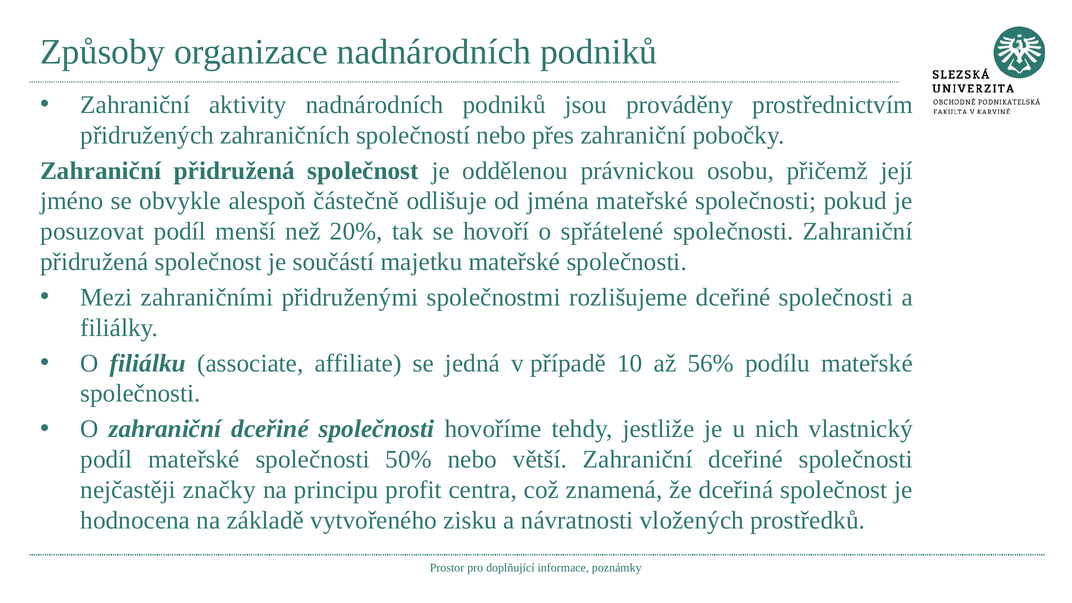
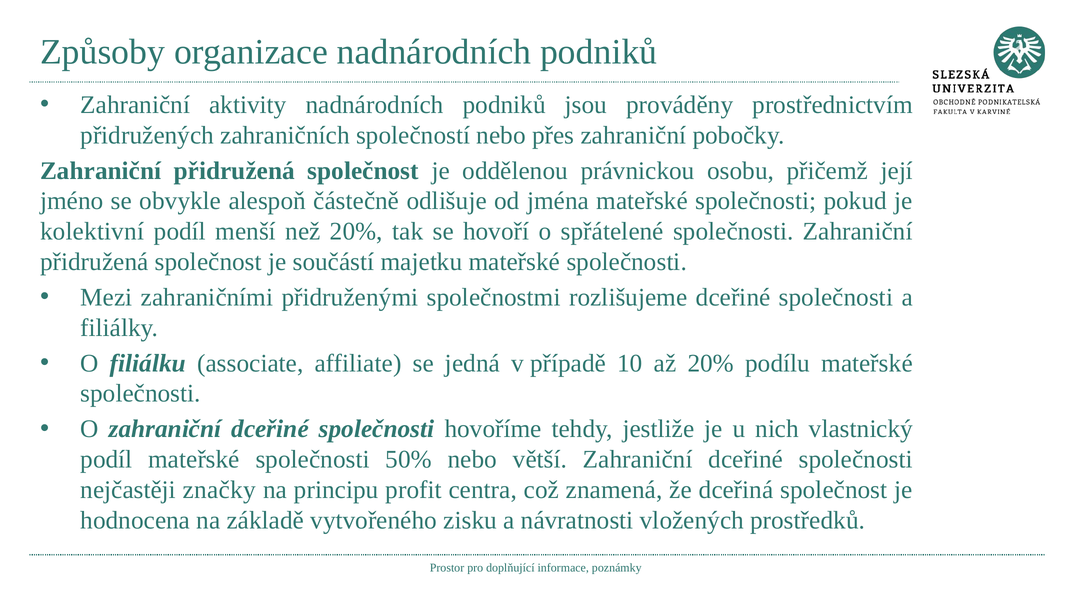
posuzovat: posuzovat -> kolektivní (92, 232)
až 56%: 56% -> 20% (711, 363)
